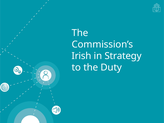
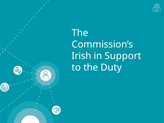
Strategy: Strategy -> Support (123, 56)
